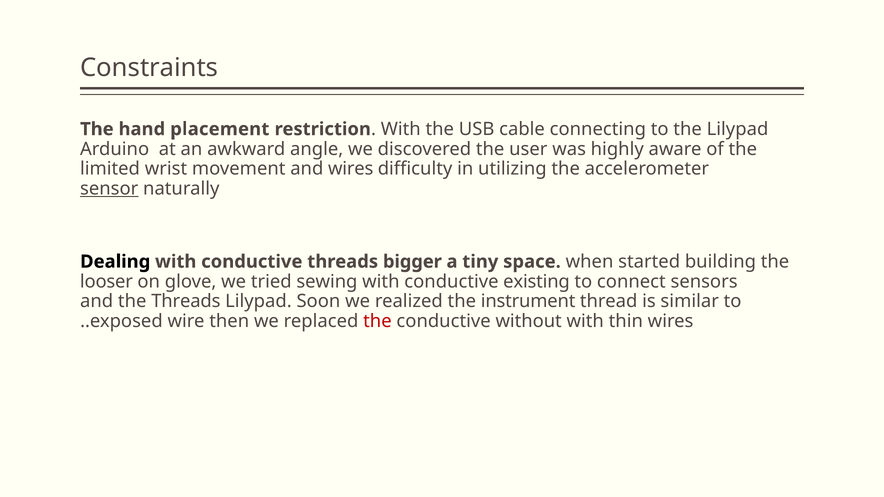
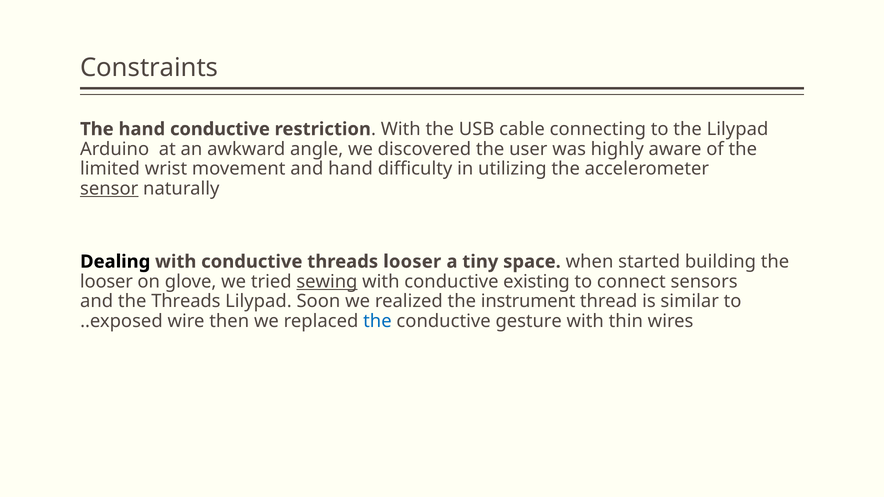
hand placement: placement -> conductive (220, 129)
and wires: wires -> hand (351, 169)
threads bigger: bigger -> looser (412, 262)
sewing underline: none -> present (327, 282)
the colour: red -> blue (377, 321)
without: without -> gesture (529, 321)
